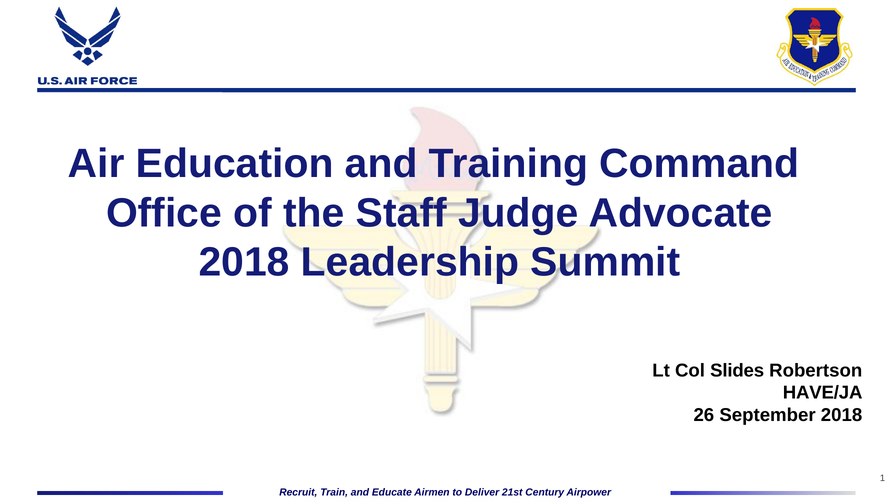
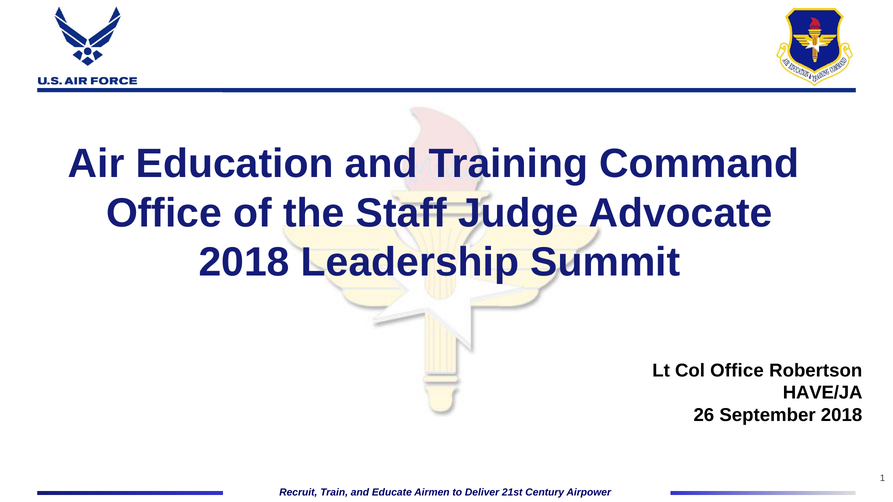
Col Slides: Slides -> Office (737, 371)
